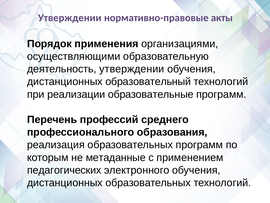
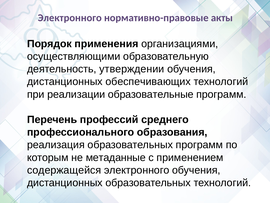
Утверждении: Утверждении -> Электронного (70, 18)
образовательный: образовательный -> обеспечивающих (148, 82)
педагогических: педагогических -> содержащейся (64, 170)
